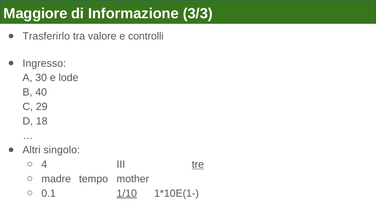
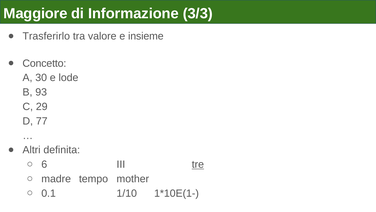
controlli: controlli -> insieme (146, 36)
Ingresso: Ingresso -> Concetto (44, 63)
40: 40 -> 93 (41, 92)
18: 18 -> 77 (42, 121)
singolo: singolo -> definita (62, 150)
4: 4 -> 6 (44, 164)
1/10 underline: present -> none (127, 193)
